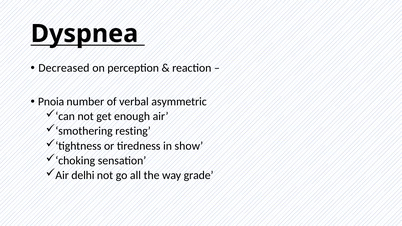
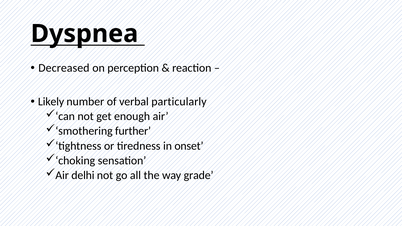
Pnoia: Pnoia -> Likely (51, 102)
asymmetric: asymmetric -> particularly (179, 102)
resting: resting -> further (133, 131)
show: show -> onset (189, 146)
